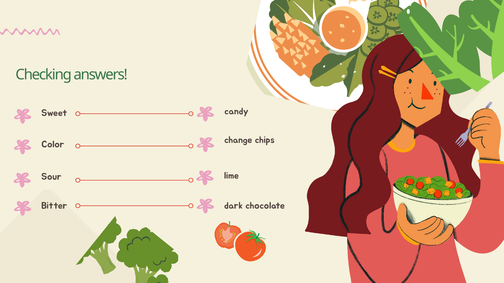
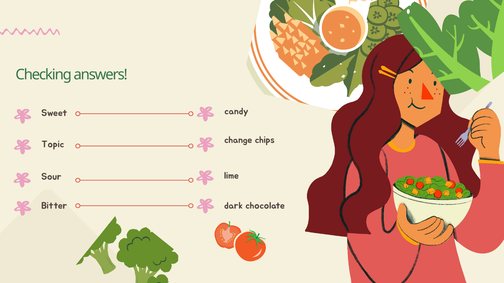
Color: Color -> Topic (53, 145)
